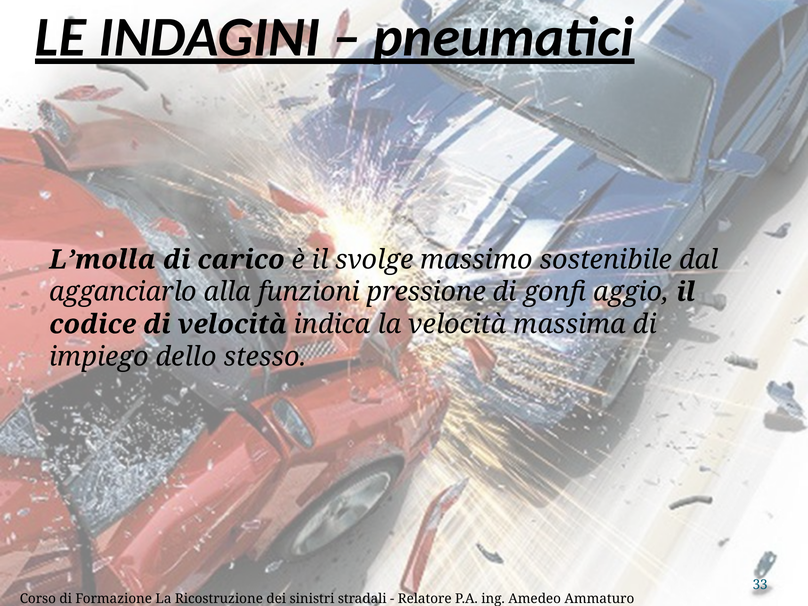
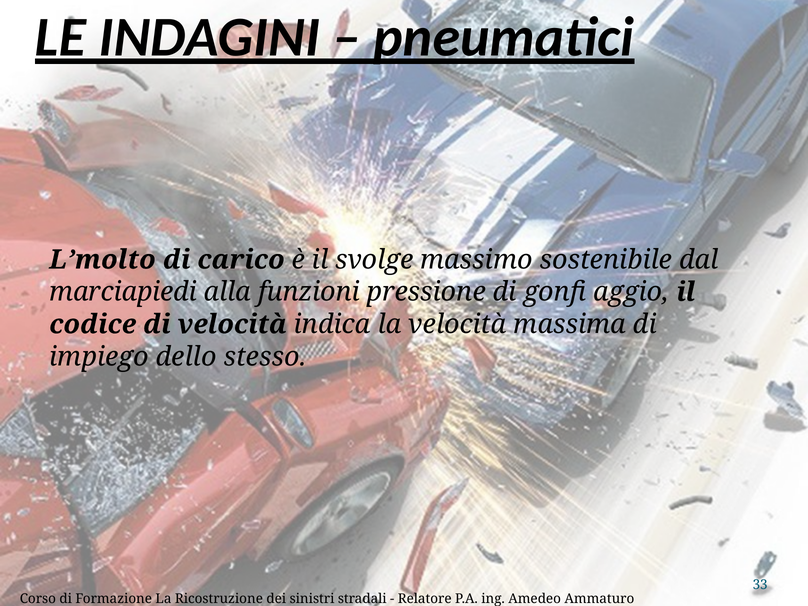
L’molla: L’molla -> L’molto (102, 260)
agganciarlo: agganciarlo -> marciapiedi (123, 292)
